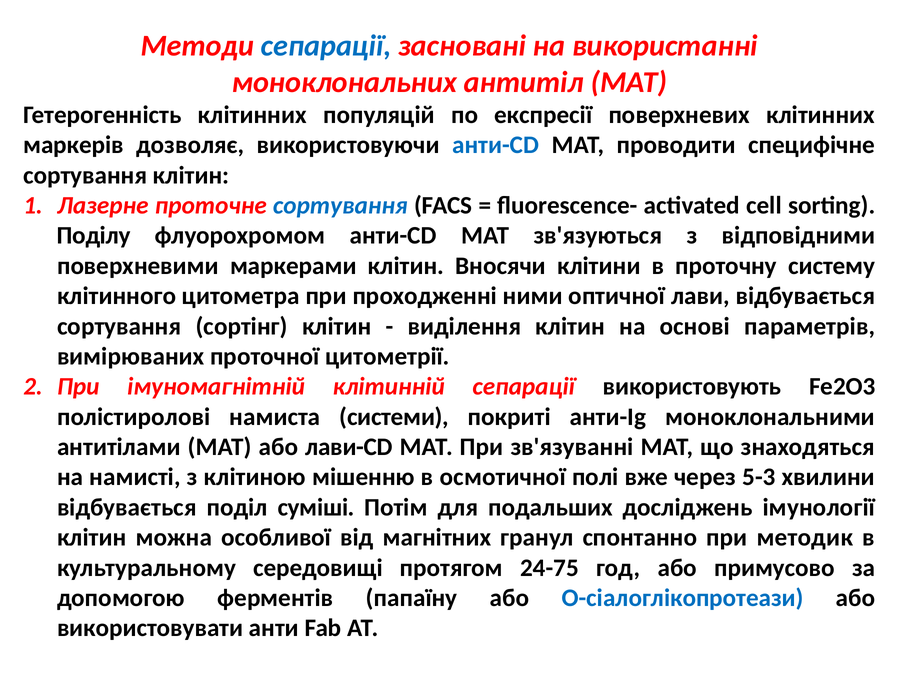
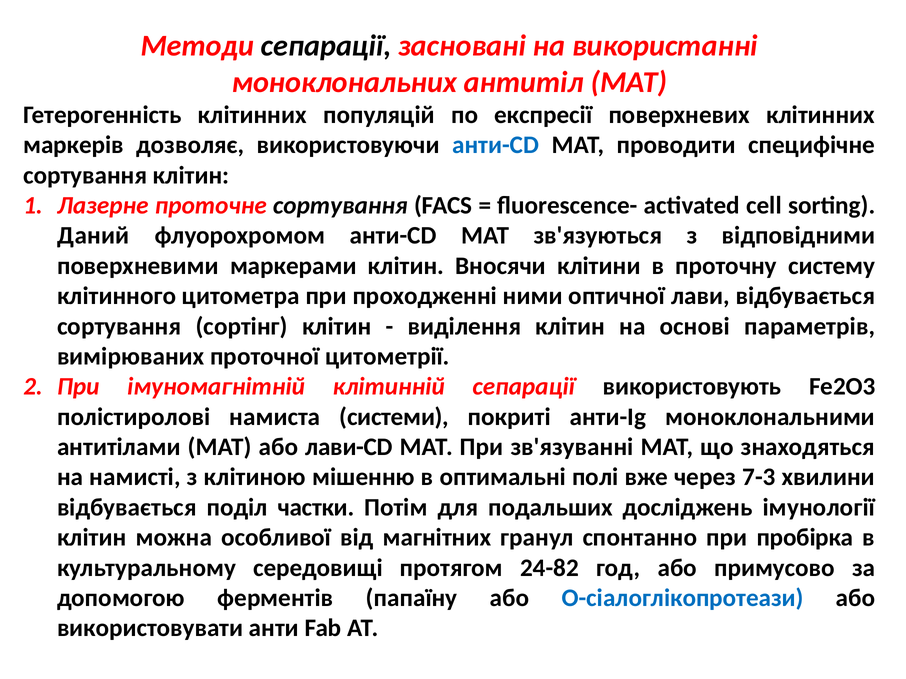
сепарації colour: blue -> black (326, 46)
сортування colour: blue -> black (340, 206)
Поділу: Поділу -> Даний (93, 236)
осмотичної: осмотичної -> оптимальні (503, 478)
5-3: 5-3 -> 7-3 (759, 478)
суміші: суміші -> частки (316, 508)
методик: методик -> пробірка (805, 538)
24-75: 24-75 -> 24-82 (549, 568)
